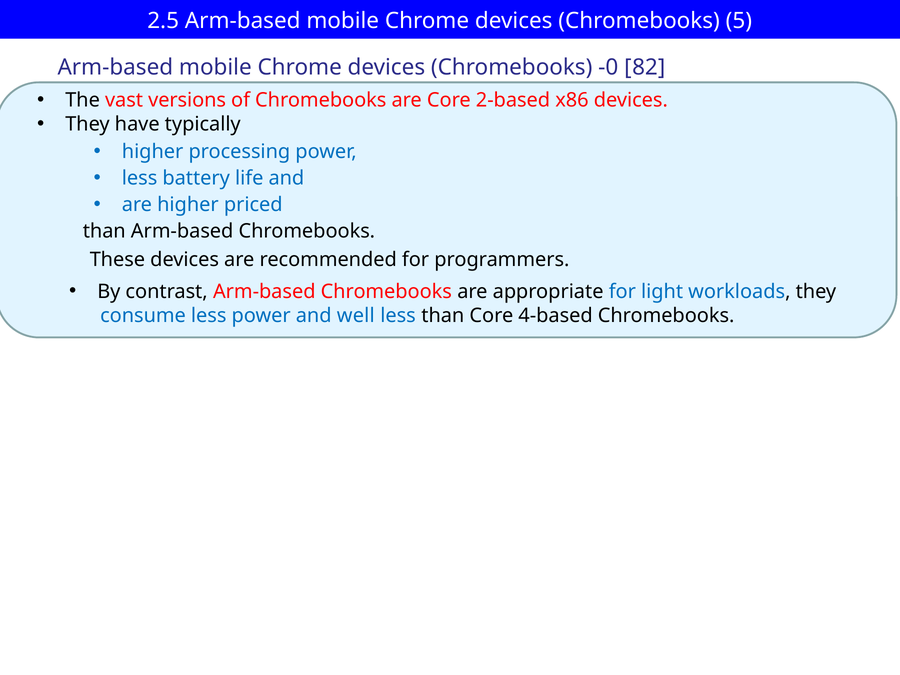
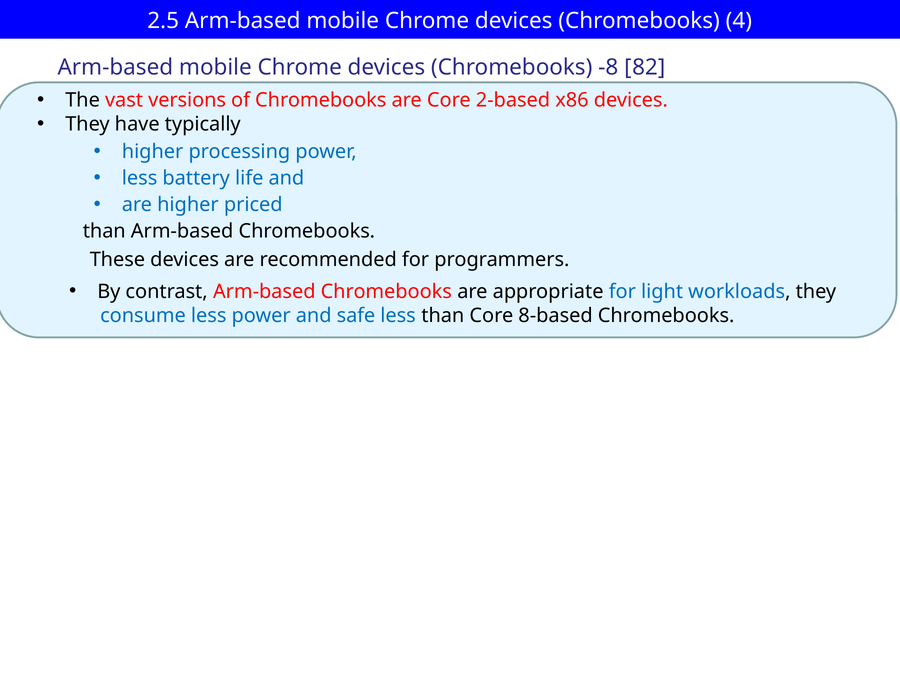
5: 5 -> 4 (739, 21)
-0: -0 -> -8 (608, 67)
well: well -> safe (356, 315)
4-based: 4-based -> 8-based (556, 315)
